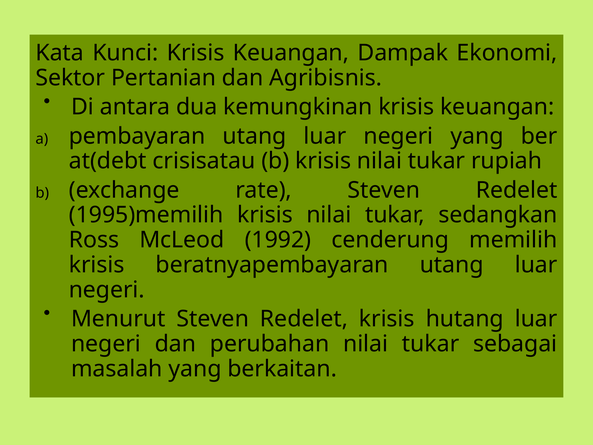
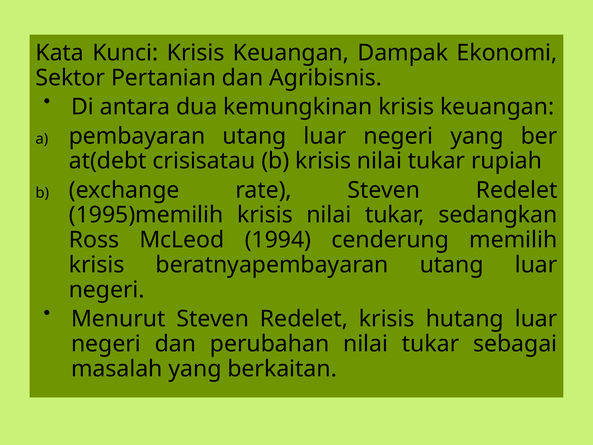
1992: 1992 -> 1994 (278, 240)
